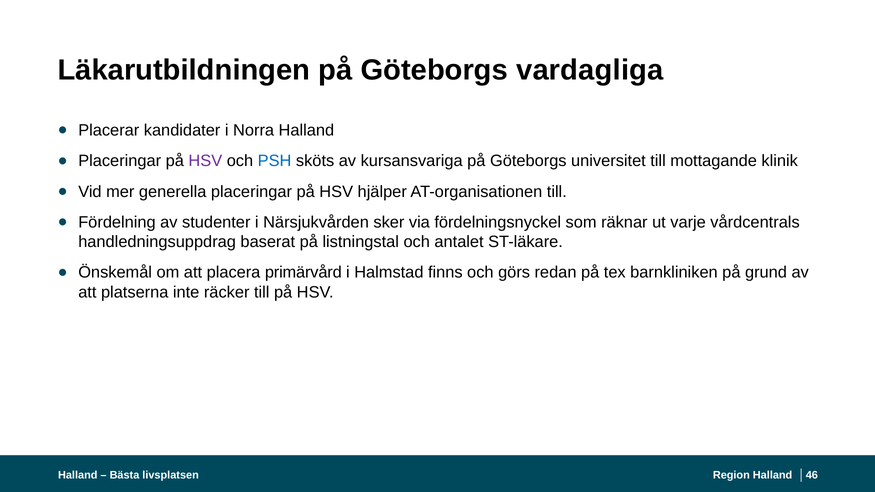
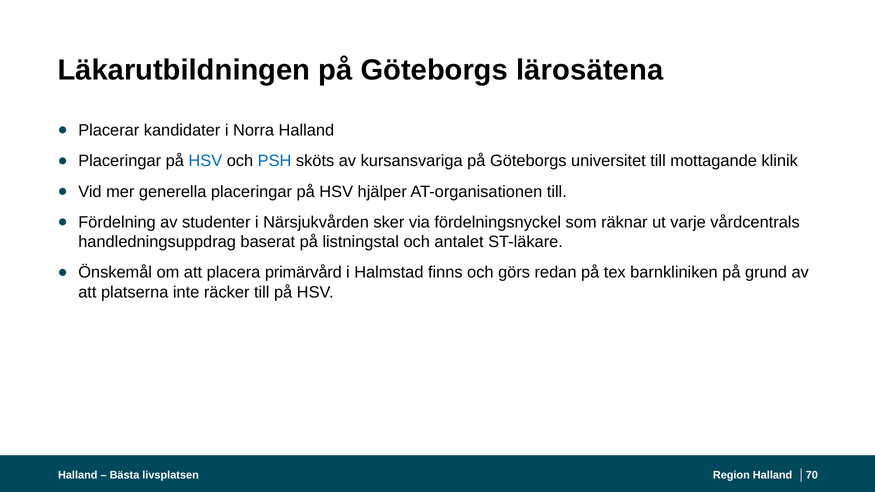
vardagliga: vardagliga -> lärosätena (590, 70)
HSV colour: purple -> blue (205, 161)
46: 46 -> 70 (812, 475)
